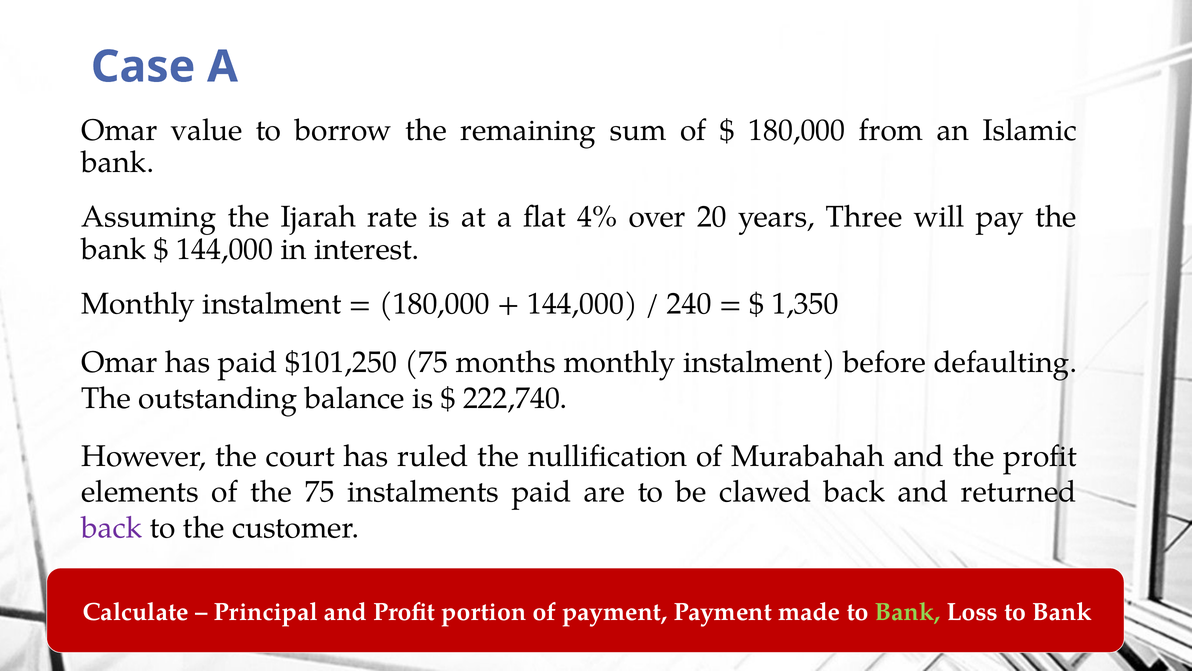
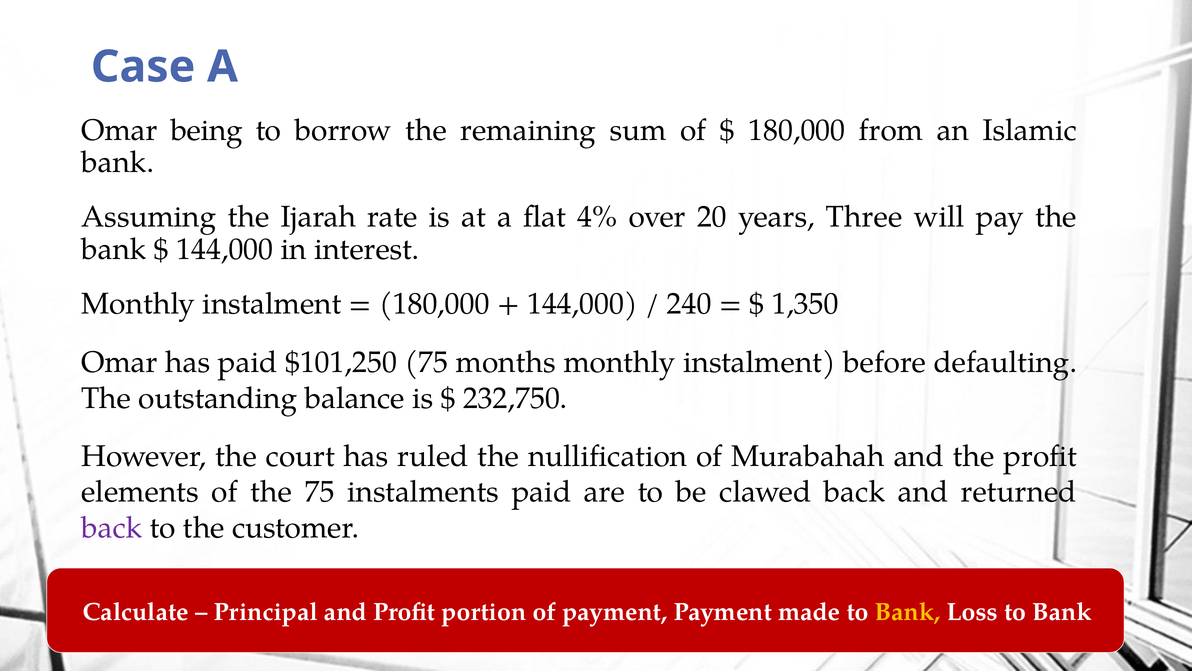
value: value -> being (207, 130)
222,740: 222,740 -> 232,750 (515, 398)
Bank colour: light green -> yellow (908, 612)
